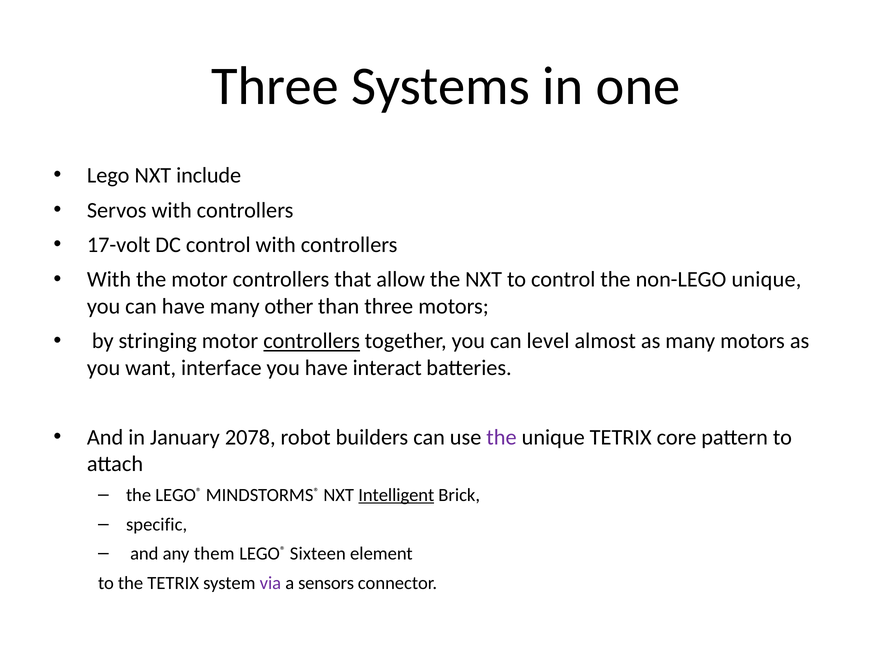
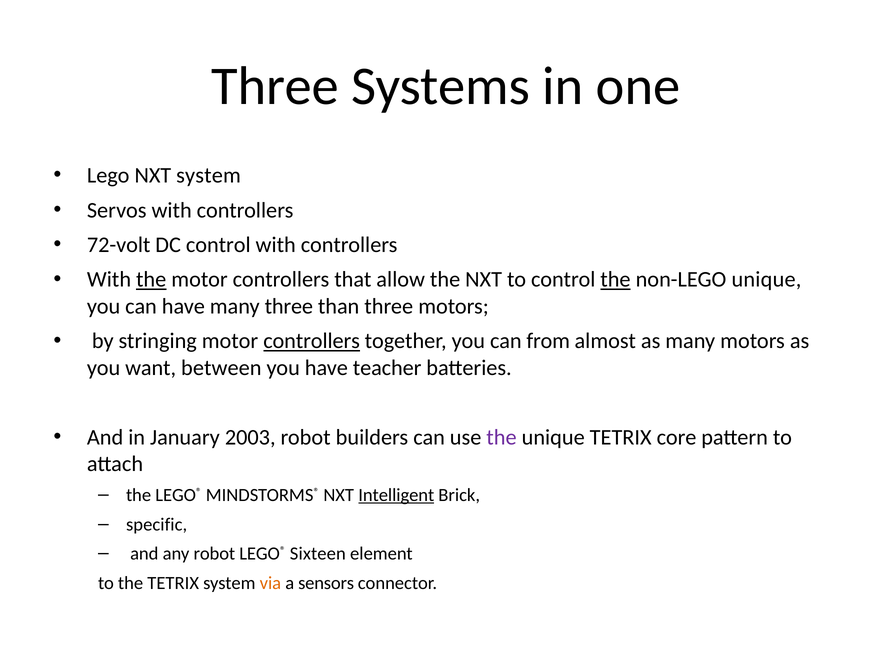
NXT include: include -> system (209, 176)
17-volt: 17-volt -> 72-volt (119, 245)
the underline: none -> present (151, 280)
the underline: none -> present (615, 280)
many other: other -> three (289, 306)
level: level -> from (548, 341)
interface: interface -> between (221, 368)
interact: interact -> teacher (387, 368)
2078: 2078 -> 2003 (250, 437)
any them: them -> robot (214, 554)
via colour: purple -> orange (270, 583)
